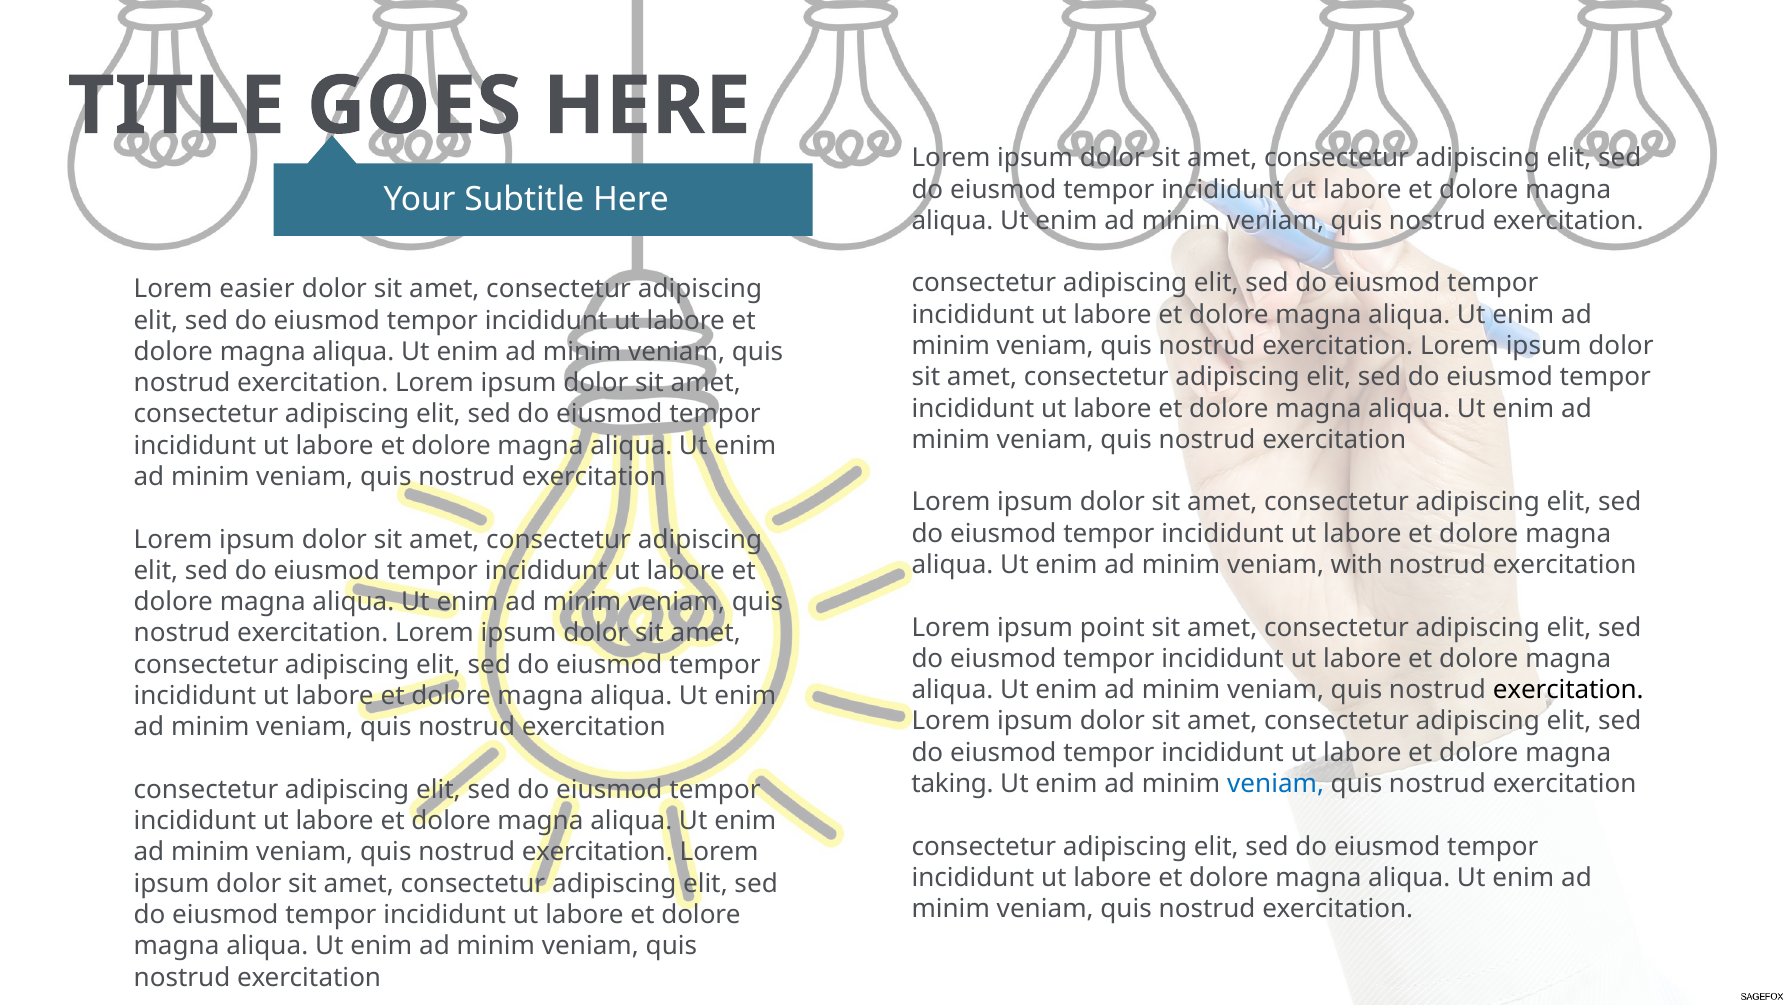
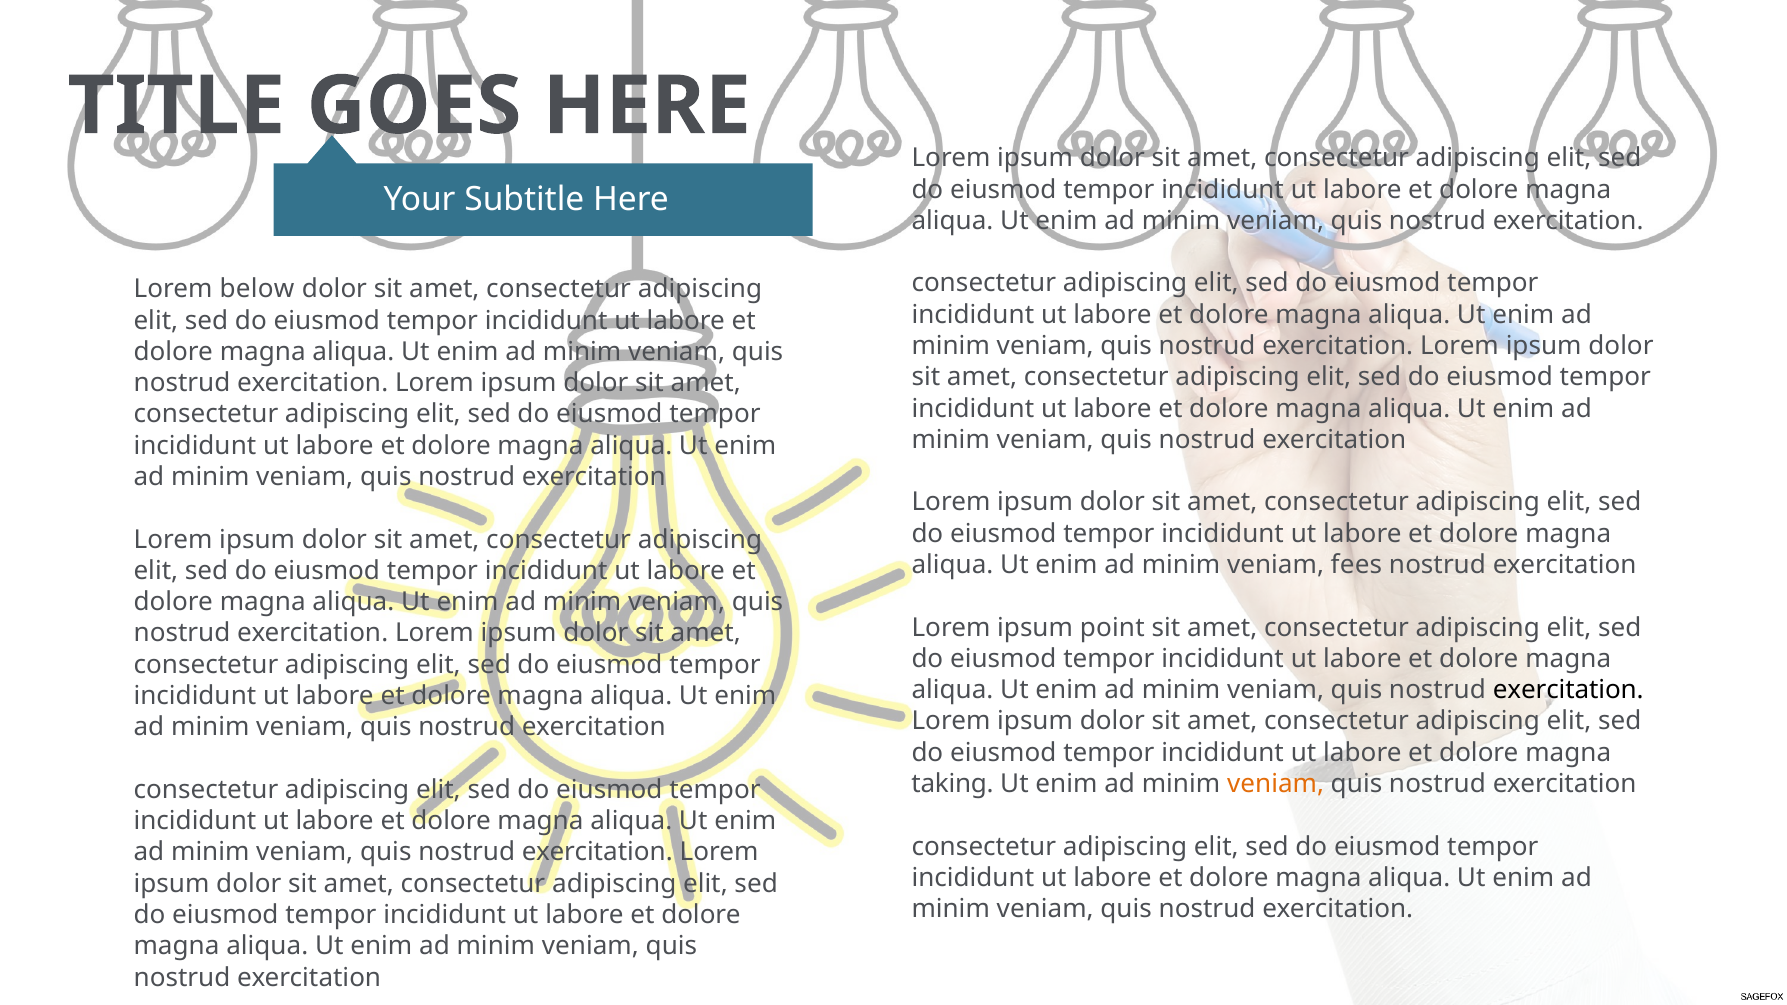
easier: easier -> below (257, 289)
with: with -> fees (1356, 565)
veniam colour: blue -> orange (1276, 784)
